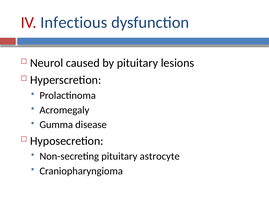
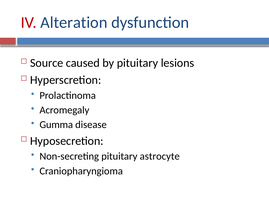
Infectious: Infectious -> Alteration (74, 22)
Neurol: Neurol -> Source (47, 63)
